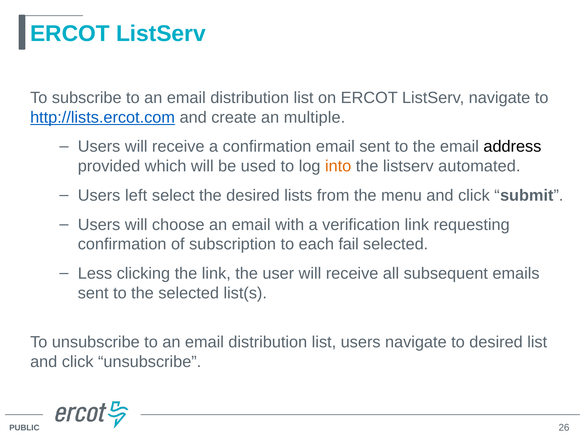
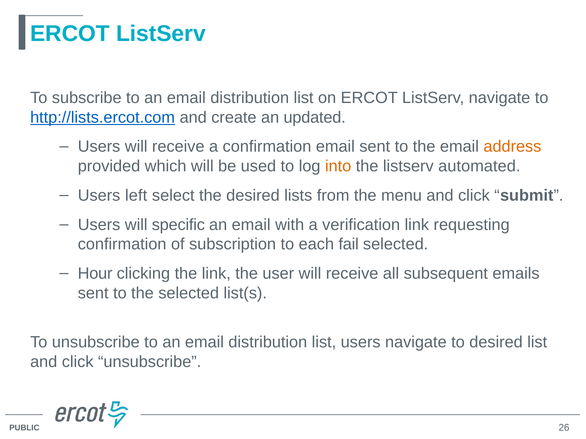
multiple: multiple -> updated (315, 117)
address colour: black -> orange (512, 147)
choose: choose -> specific (178, 225)
Less: Less -> Hour (95, 274)
